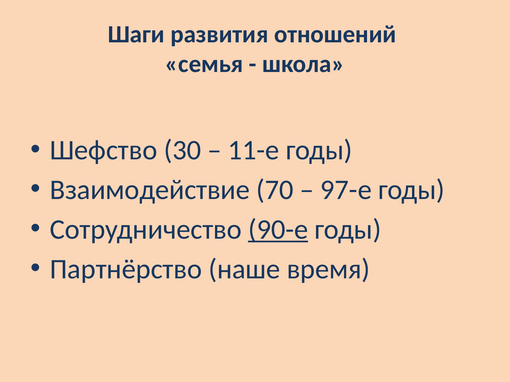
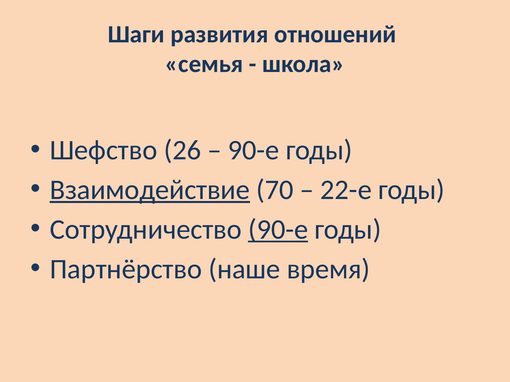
30: 30 -> 26 (182, 150)
11-е: 11-е -> 90-е (254, 150)
Взаимодействие underline: none -> present (150, 190)
97-е: 97-е -> 22-е (346, 190)
